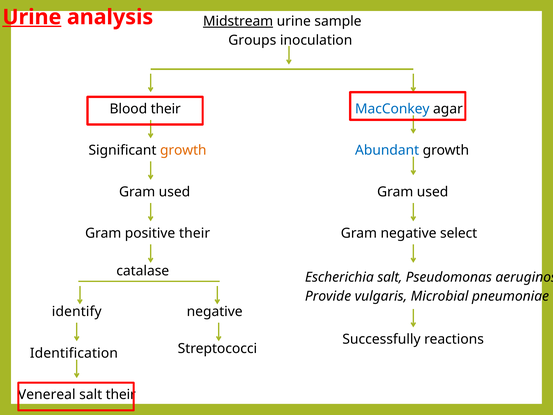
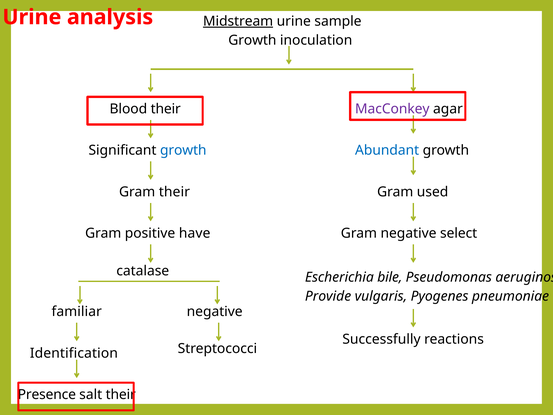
Urine underline: present -> none (32, 17)
Groups: Groups -> Growth (252, 40)
MacConkey colour: blue -> purple (392, 109)
growth colour: orange -> blue (183, 150)
used: used -> their (174, 192)
positive their: their -> have (195, 233)
Escherichia salt: salt -> bile (390, 277)
Microbial: Microbial -> Pyogenes (440, 296)
identify: identify -> familiar (77, 311)
Venereal: Venereal -> Presence (47, 394)
